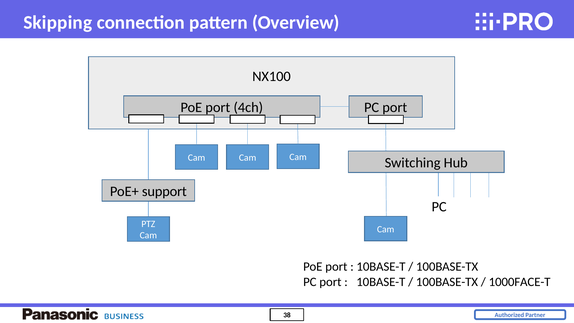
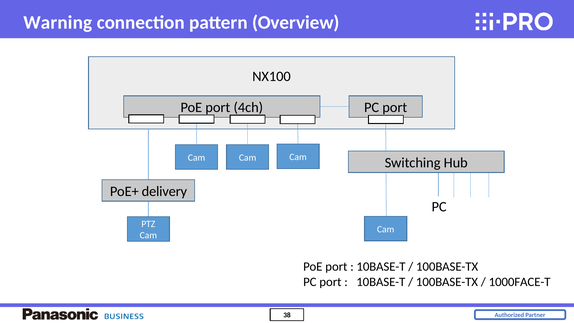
Skipping: Skipping -> Warning (58, 22)
support: support -> delivery (164, 191)
